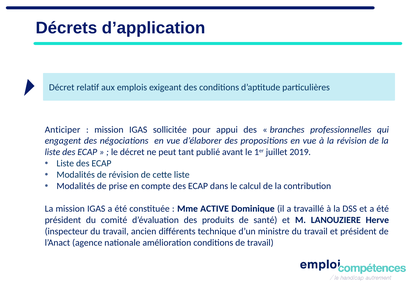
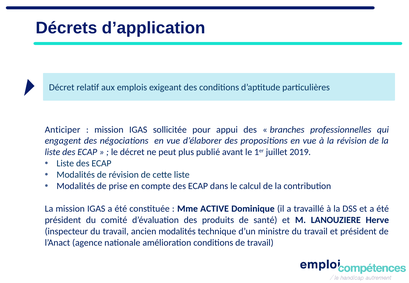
tant: tant -> plus (186, 152)
ancien différents: différents -> modalités (177, 232)
